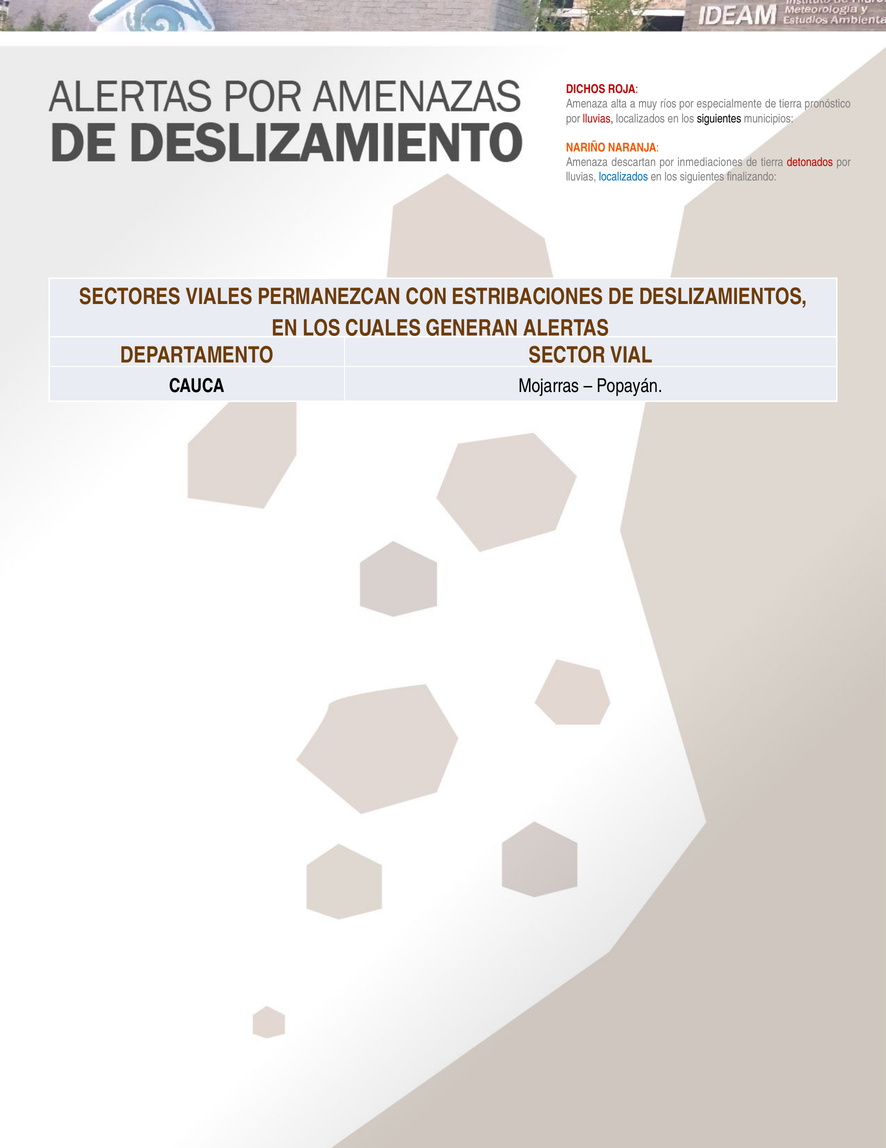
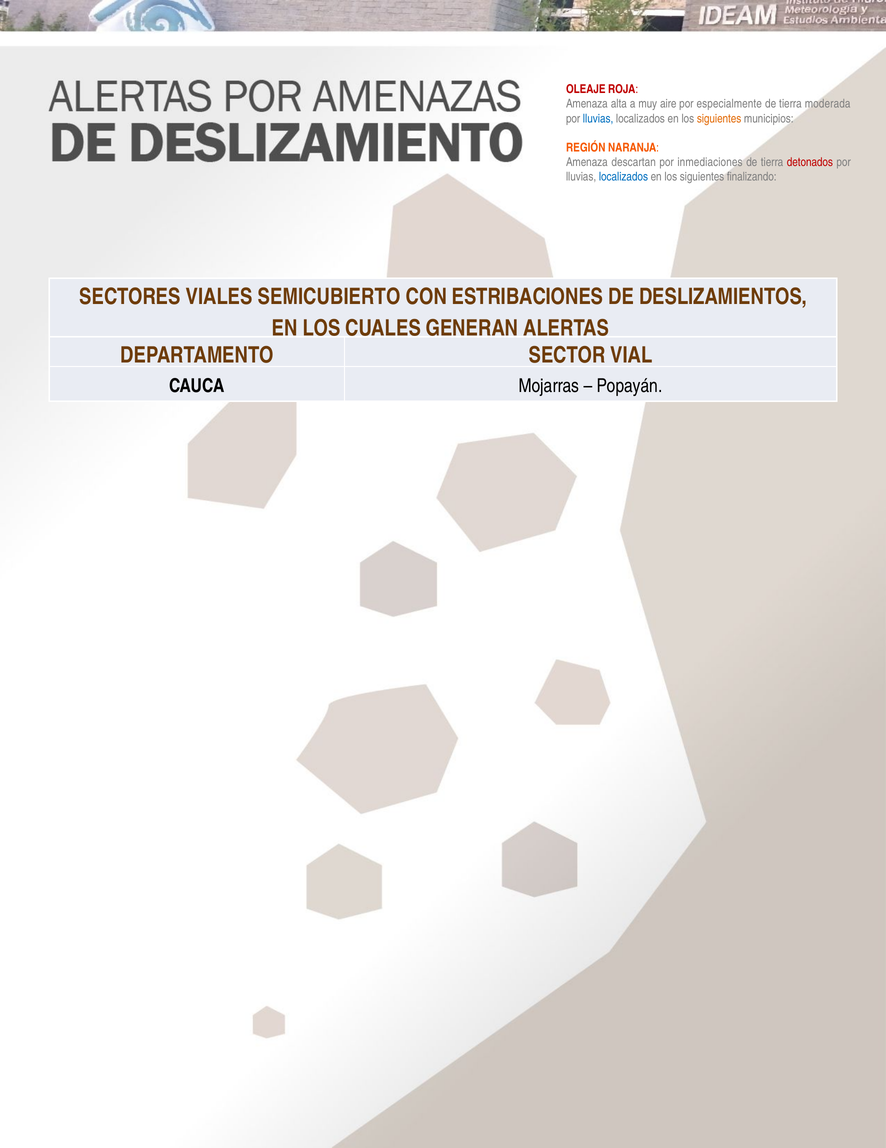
DICHOS: DICHOS -> OLEAJE (586, 89)
ríos: ríos -> aire (668, 104)
pronóstico: pronóstico -> moderada (828, 104)
lluvias colour: red -> blue (598, 118)
siguientes colour: black -> orange (719, 118)
NARIÑO: NARIÑO -> REGIÓN (586, 148)
PERMANEZCAN: PERMANEZCAN -> SEMICUBIERTO (329, 296)
